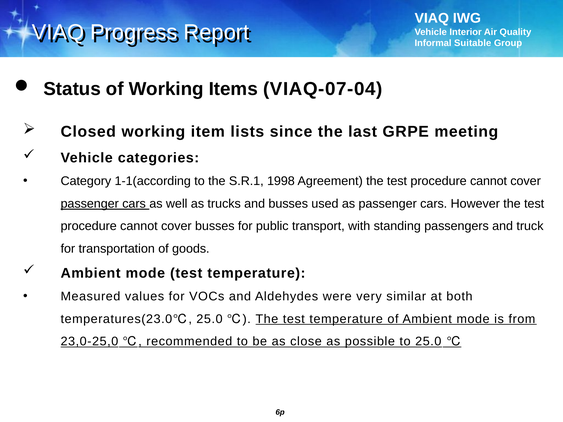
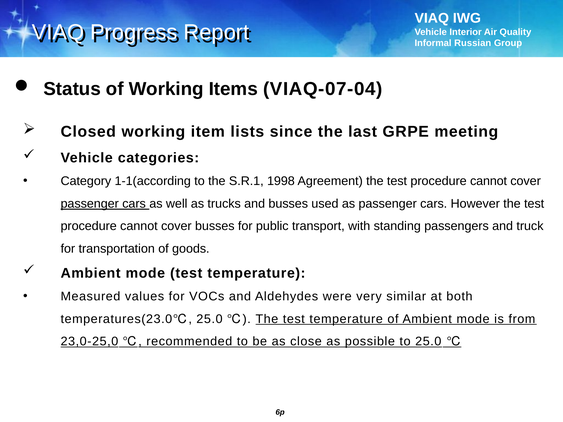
Suitable: Suitable -> Russian (473, 43)
